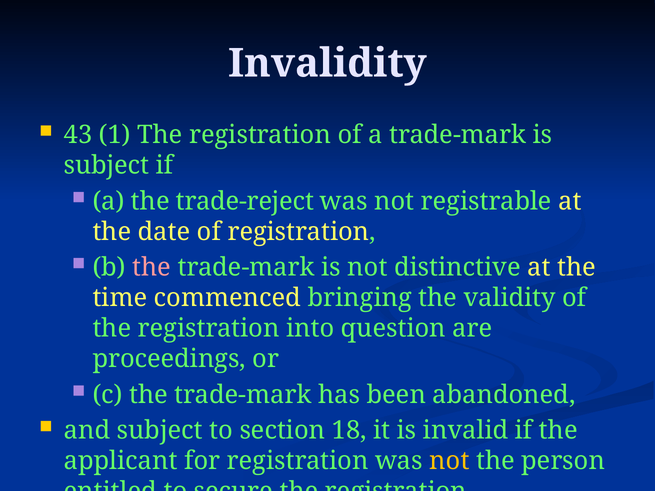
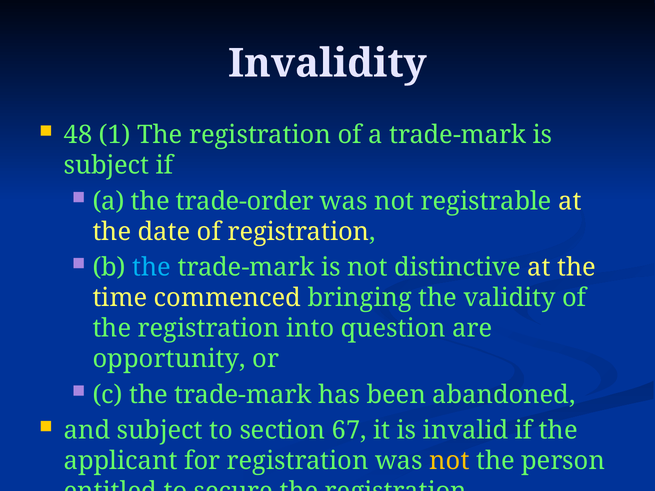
43: 43 -> 48 (78, 135)
trade-reject: trade-reject -> trade-order (245, 201)
the colour: pink -> light blue (152, 268)
proceedings: proceedings -> opportunity (169, 359)
18: 18 -> 67 (349, 431)
